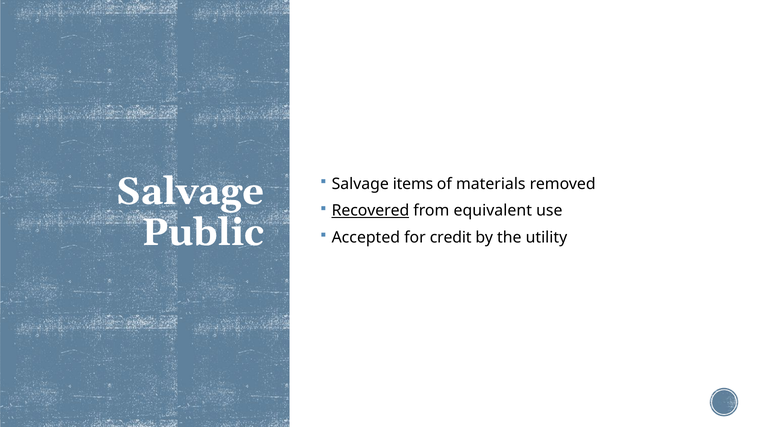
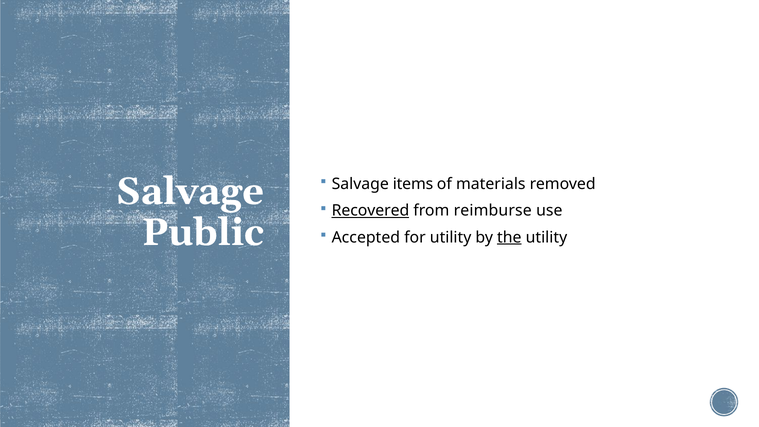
equivalent: equivalent -> reimburse (493, 211)
for credit: credit -> utility (451, 237)
the underline: none -> present (509, 237)
